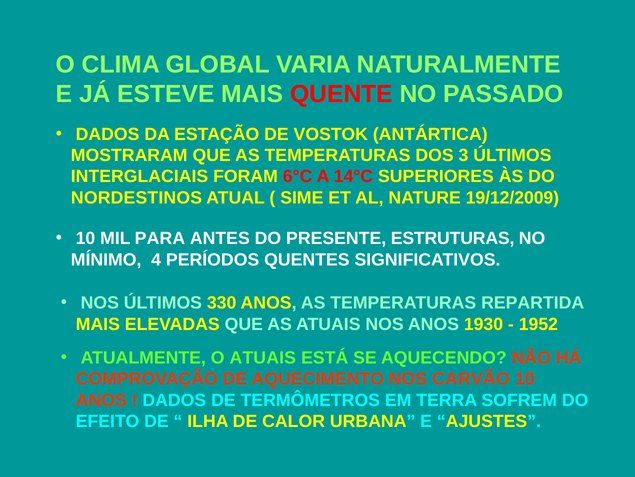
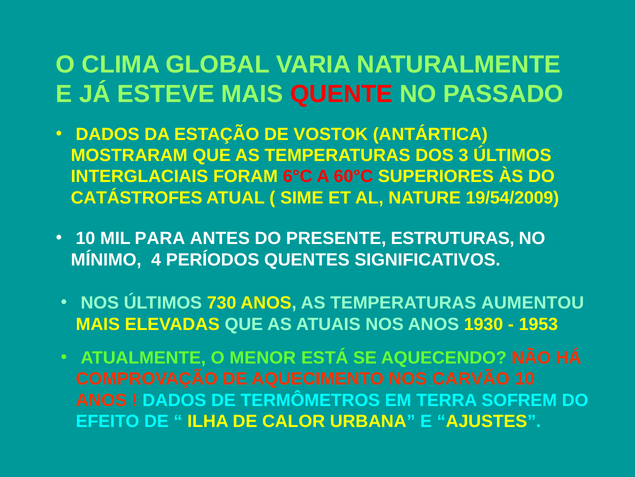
14°C: 14°C -> 60°C (353, 176)
NORDESTINOS: NORDESTINOS -> CATÁSTROFES (137, 198)
19/12/2009: 19/12/2009 -> 19/54/2009 (512, 198)
330: 330 -> 730 (222, 303)
REPARTIDA: REPARTIDA -> AUMENTOU (533, 303)
1952: 1952 -> 1953 (538, 324)
O ATUAIS: ATUAIS -> MENOR (263, 357)
